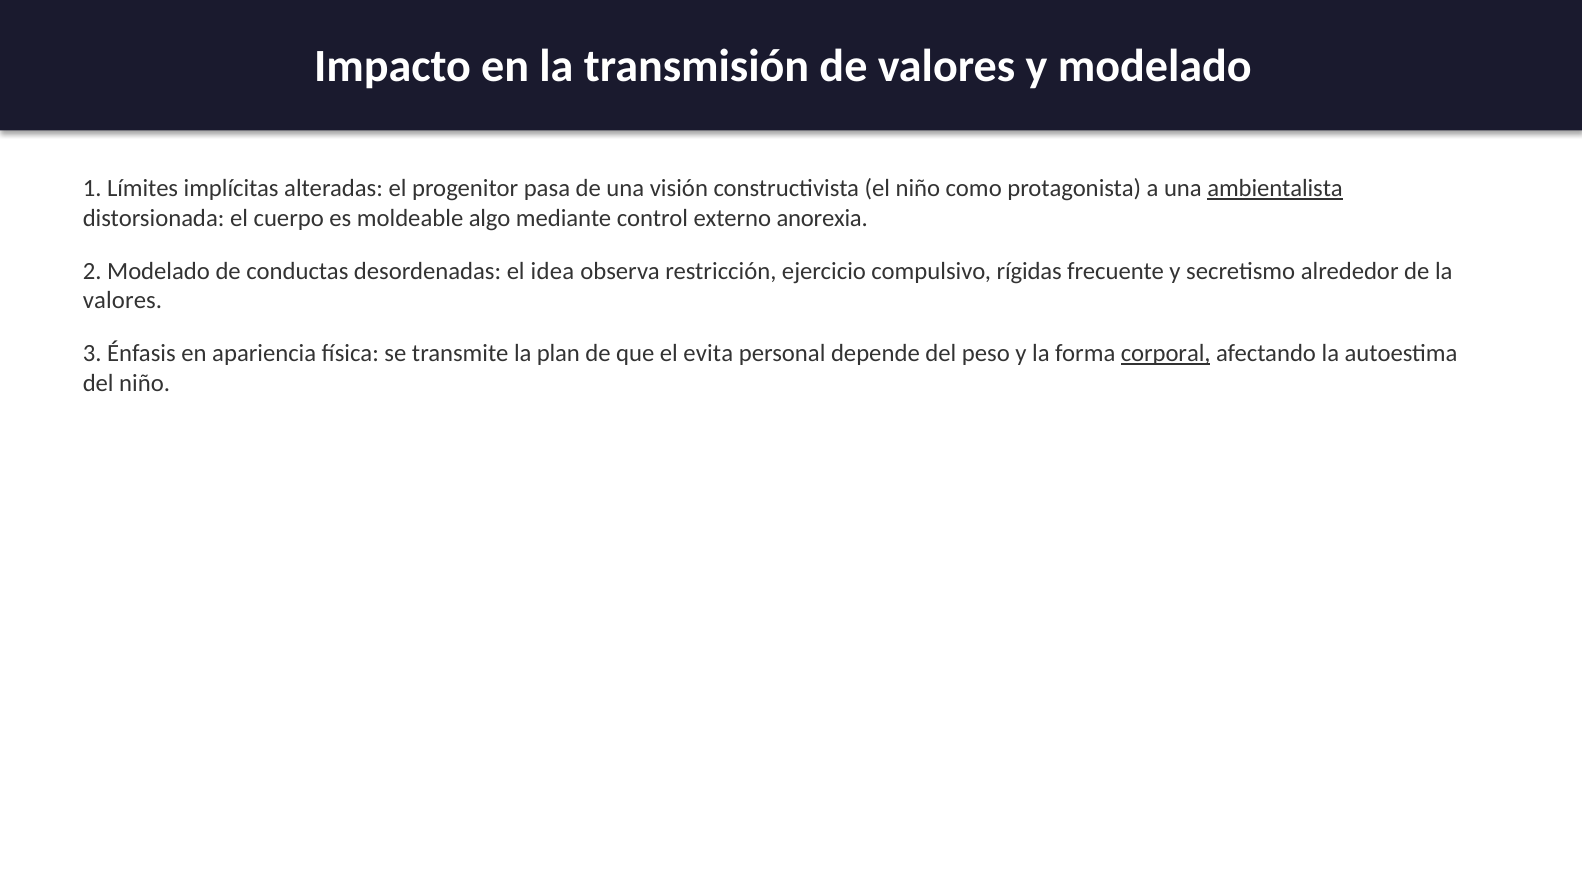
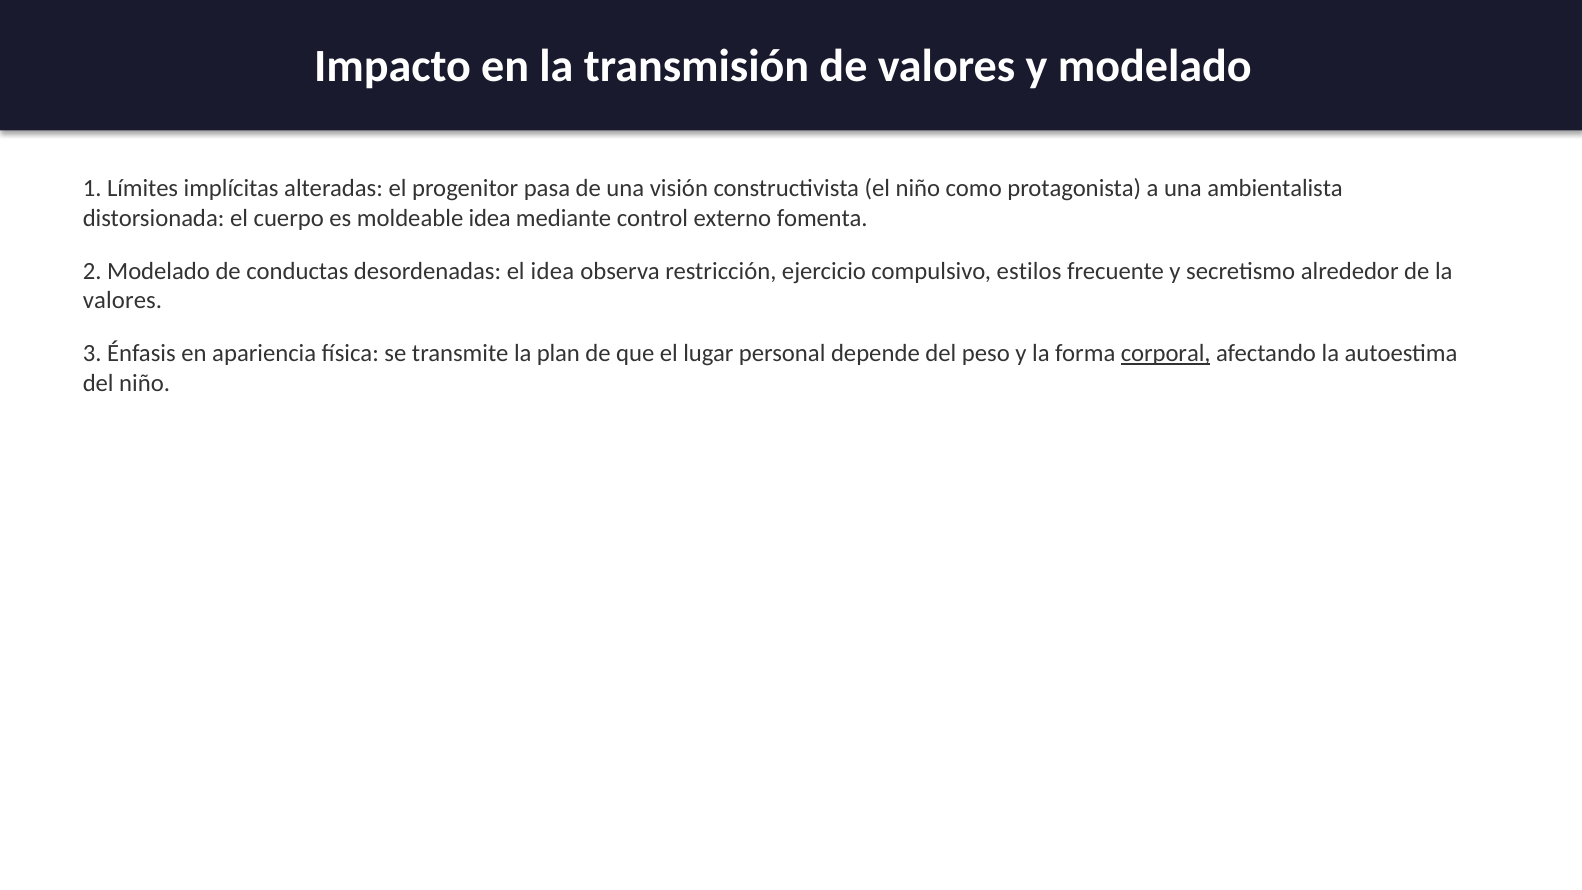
ambientalista underline: present -> none (1275, 188)
moldeable algo: algo -> idea (490, 218)
anorexia: anorexia -> fomenta (822, 218)
rígidas: rígidas -> estilos (1029, 271)
evita: evita -> lugar (708, 353)
